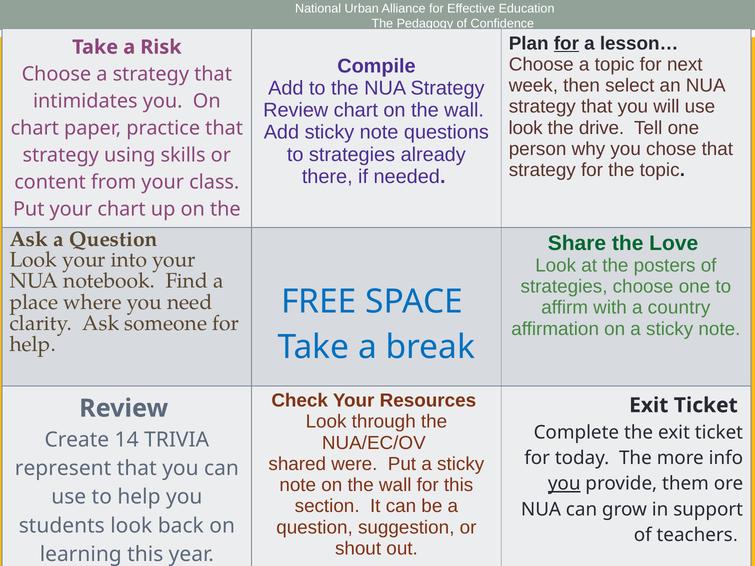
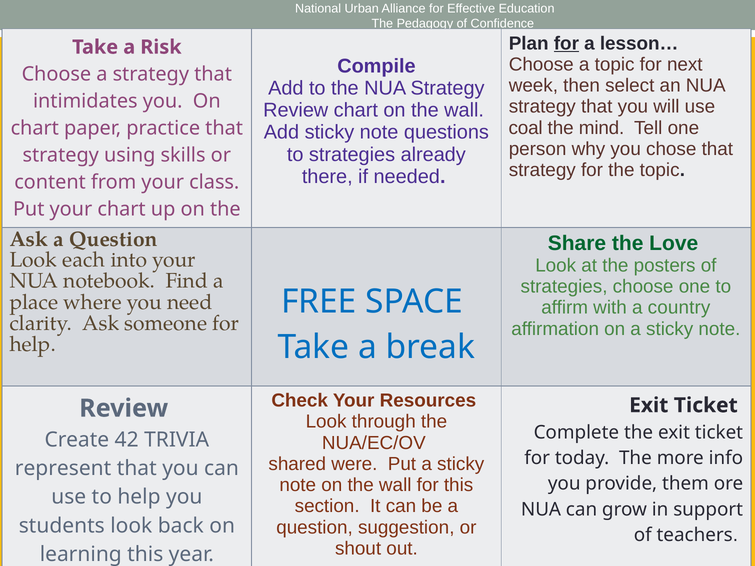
look: look -> coal (526, 128)
drive: drive -> mind (602, 128)
Look your: your -> each (84, 260)
14: 14 -> 42 (127, 440)
you underline: present -> none (564, 484)
